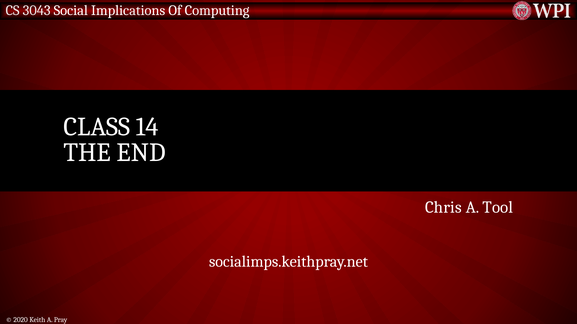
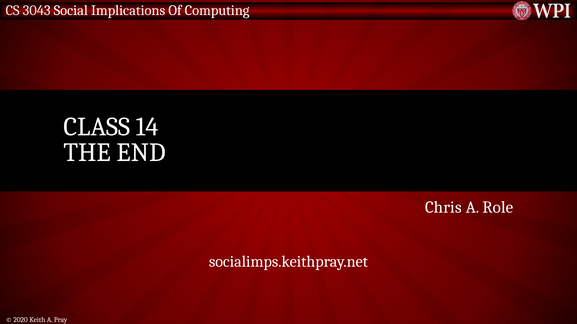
Tool: Tool -> Role (498, 208)
